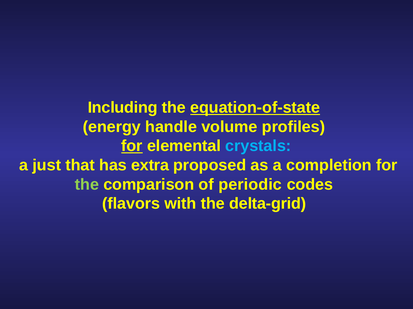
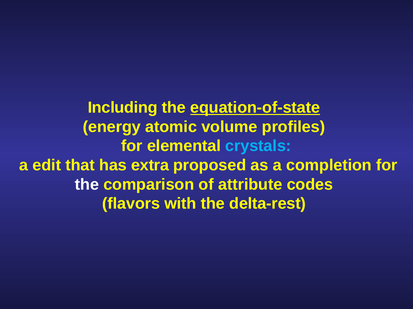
handle: handle -> atomic (171, 127)
for underline: present -> none (132, 146)
just: just -> edit (47, 166)
the colour: light green -> white (87, 185)
periodic: periodic -> attribute (250, 185)
delta-grid: delta-grid -> delta-rest (268, 204)
